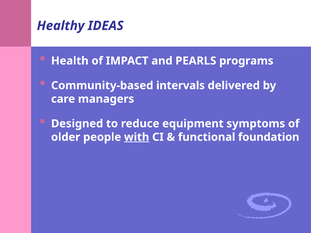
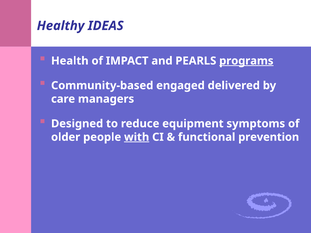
programs underline: none -> present (246, 61)
intervals: intervals -> engaged (180, 86)
foundation: foundation -> prevention (269, 137)
